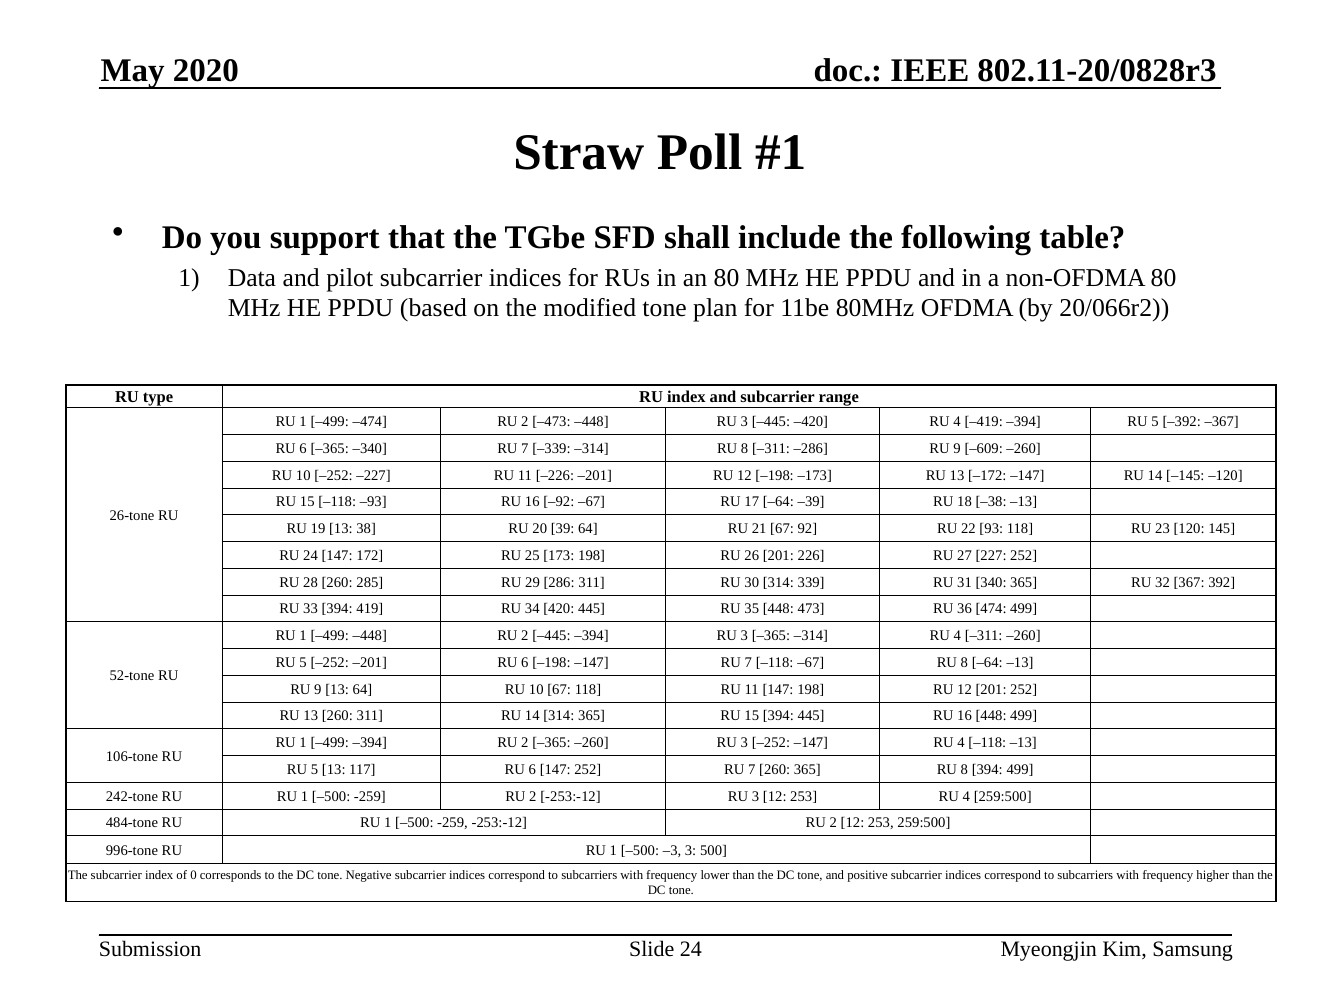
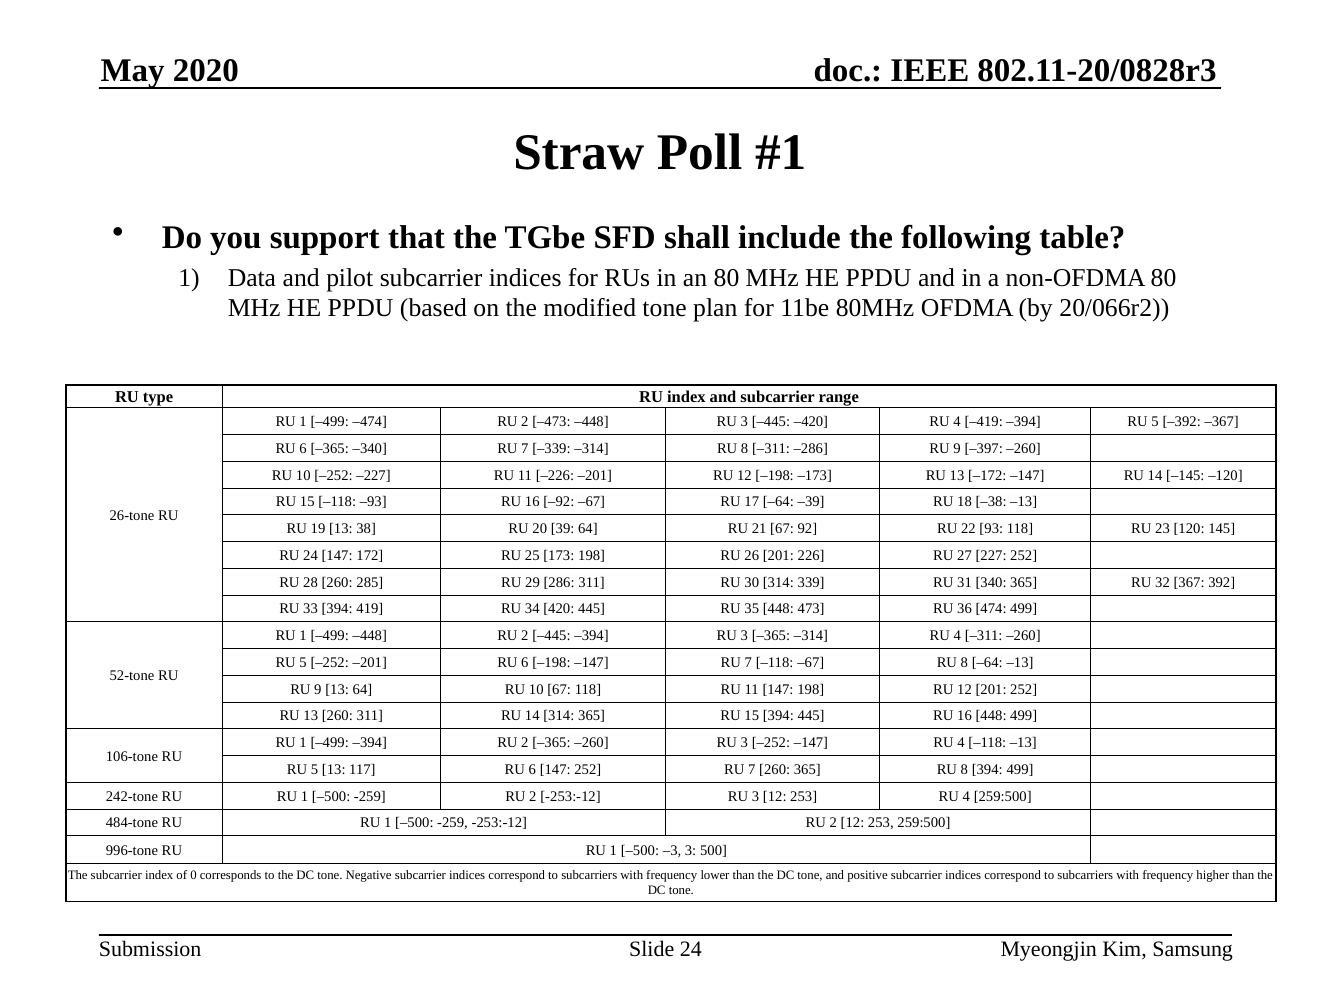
–609: –609 -> –397 (984, 448)
